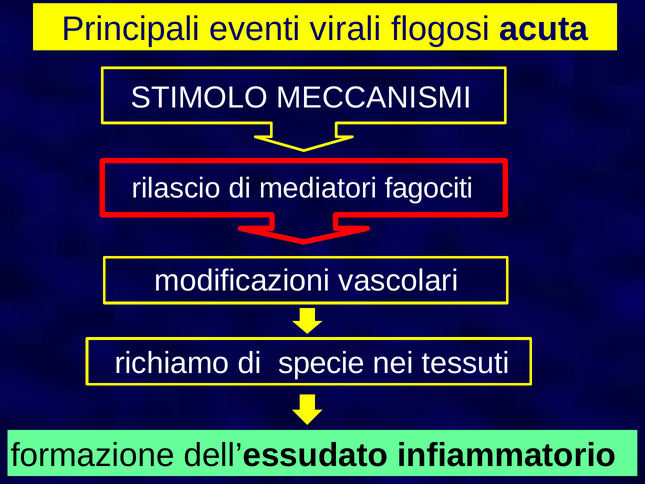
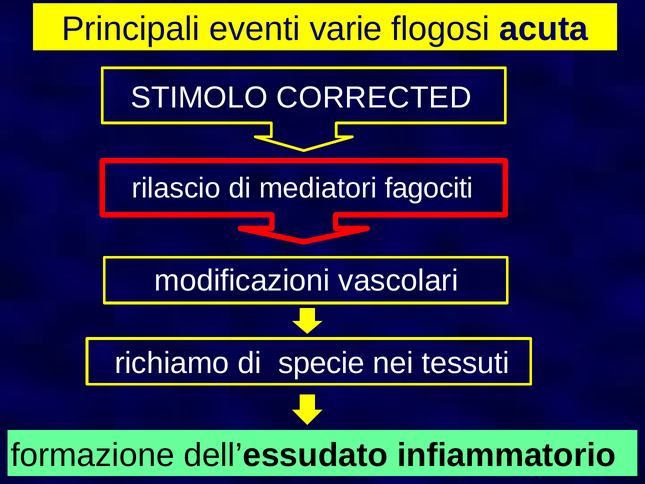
virali: virali -> varie (346, 29)
MECCANISMI: MECCANISMI -> CORRECTED (374, 98)
